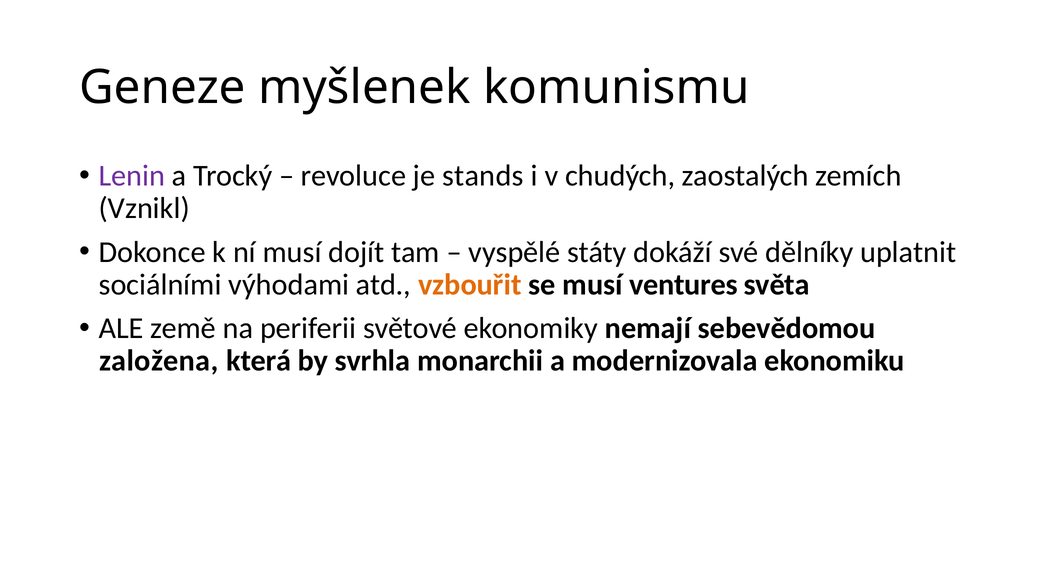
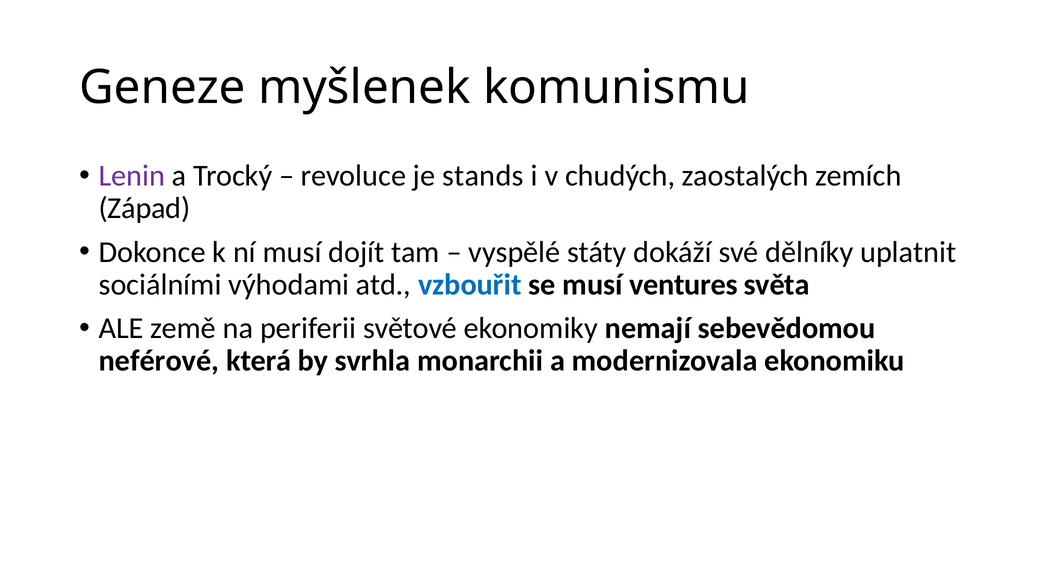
Vznikl: Vznikl -> Západ (144, 208)
vzbouřit colour: orange -> blue (470, 284)
založena: založena -> neférové (159, 361)
